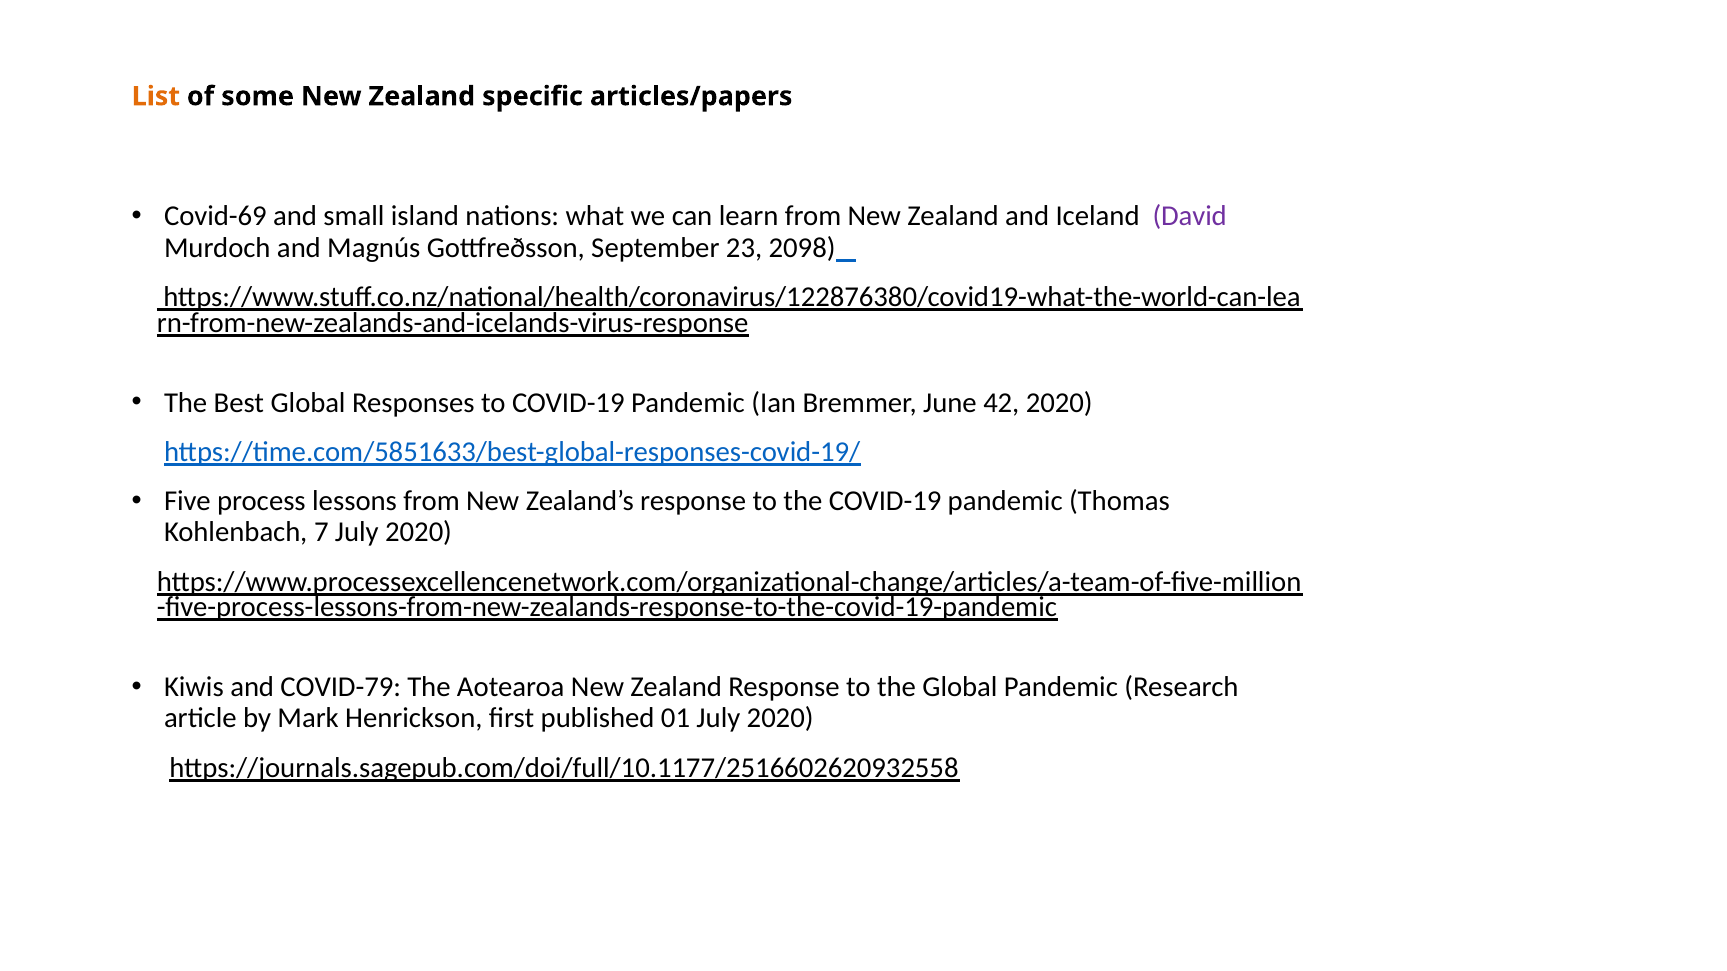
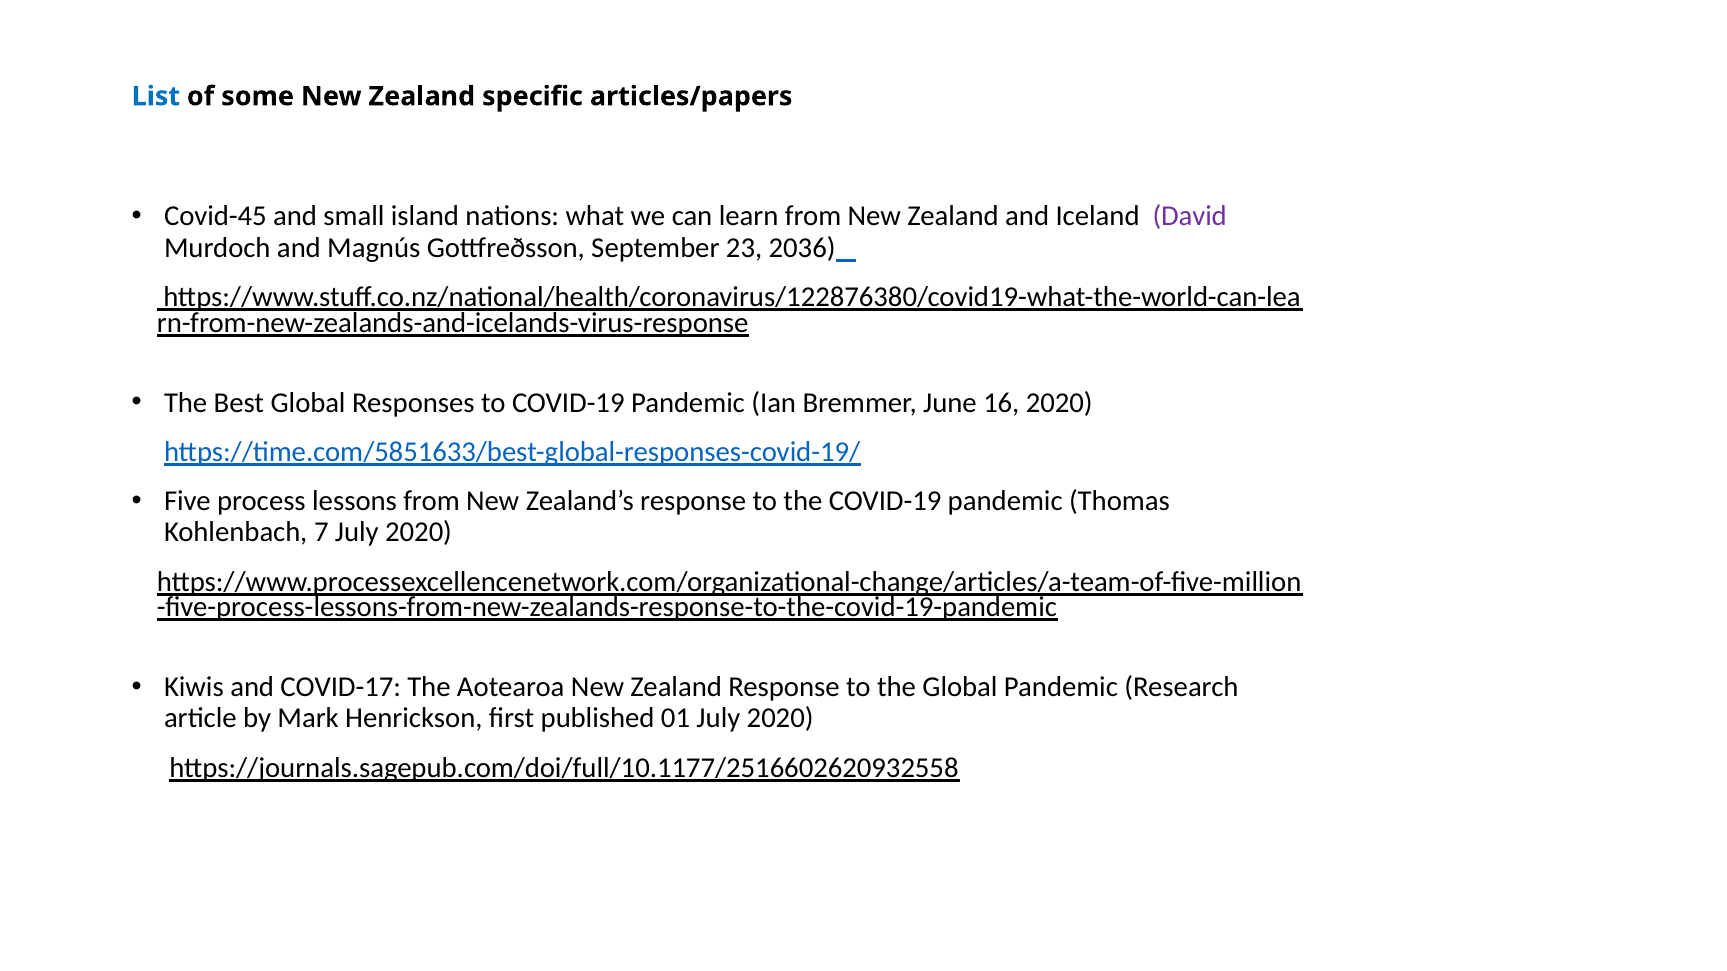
List colour: orange -> blue (156, 96)
Covid-69: Covid-69 -> Covid-45 (215, 216)
2098: 2098 -> 2036 (802, 248)
42: 42 -> 16 (1001, 403)
COVID-79: COVID-79 -> COVID-17 (341, 688)
